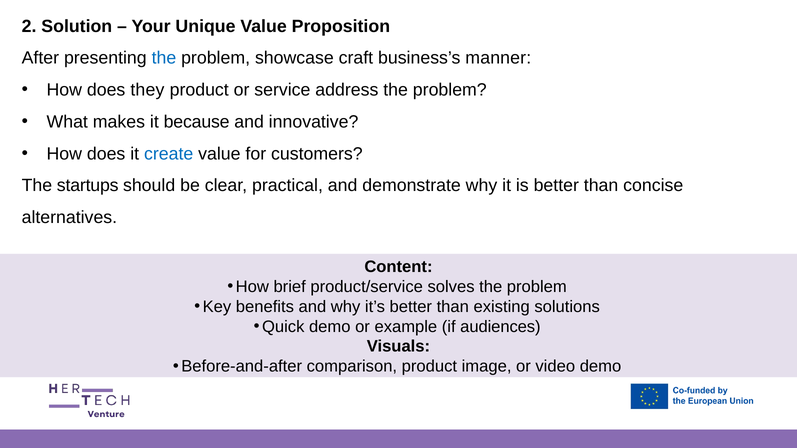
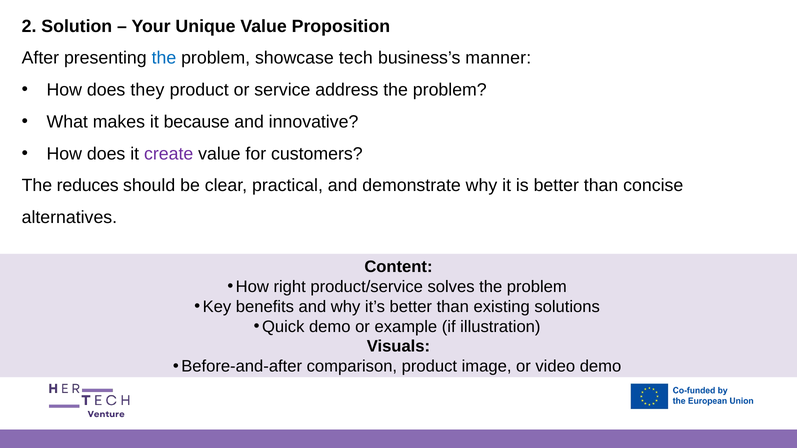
craft: craft -> tech (356, 58)
create colour: blue -> purple (169, 154)
startups: startups -> reduces (88, 186)
brief: brief -> right (290, 287)
audiences: audiences -> illustration (500, 327)
